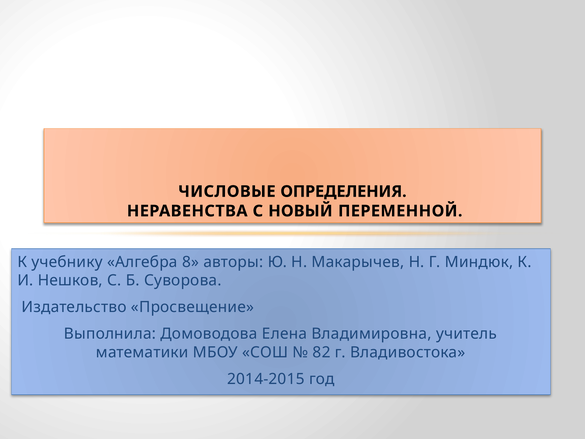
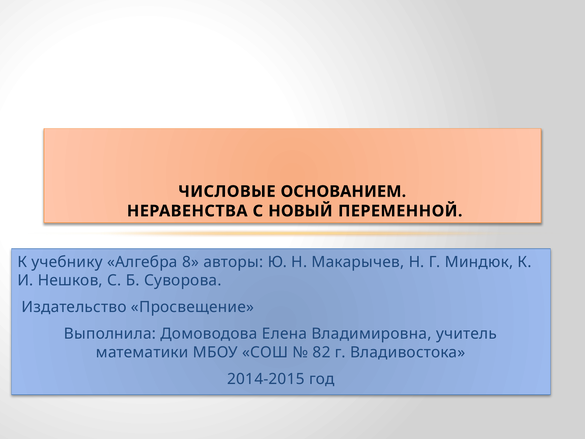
ОПРЕДЕЛЕНИЯ: ОПРЕДЕЛЕНИЯ -> ОСНОВАНИЕМ (343, 191)
